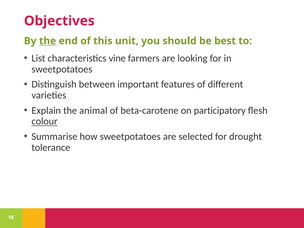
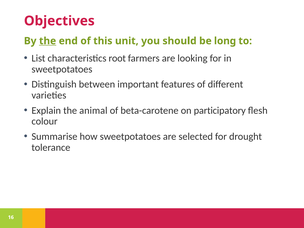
best: best -> long (225, 41)
vine: vine -> root (117, 58)
colour underline: present -> none (45, 121)
